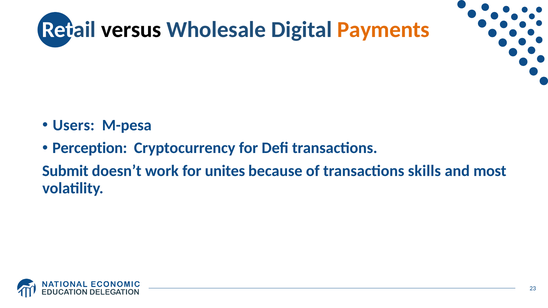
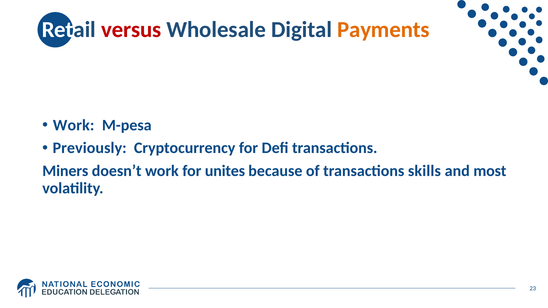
versus colour: black -> red (131, 30)
Users: Users -> Work (74, 125)
Perception: Perception -> Previously (90, 148)
Submit: Submit -> Miners (65, 171)
